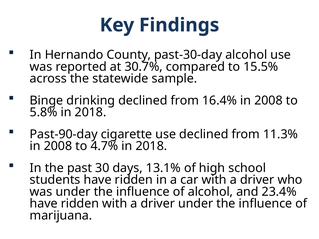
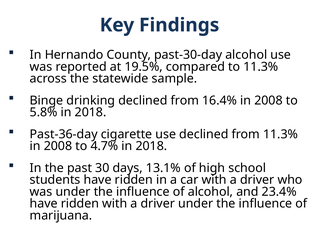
30.7%: 30.7% -> 19.5% (144, 67)
to 15.5%: 15.5% -> 11.3% (261, 67)
Past-90-day: Past-90-day -> Past-36-day (64, 134)
